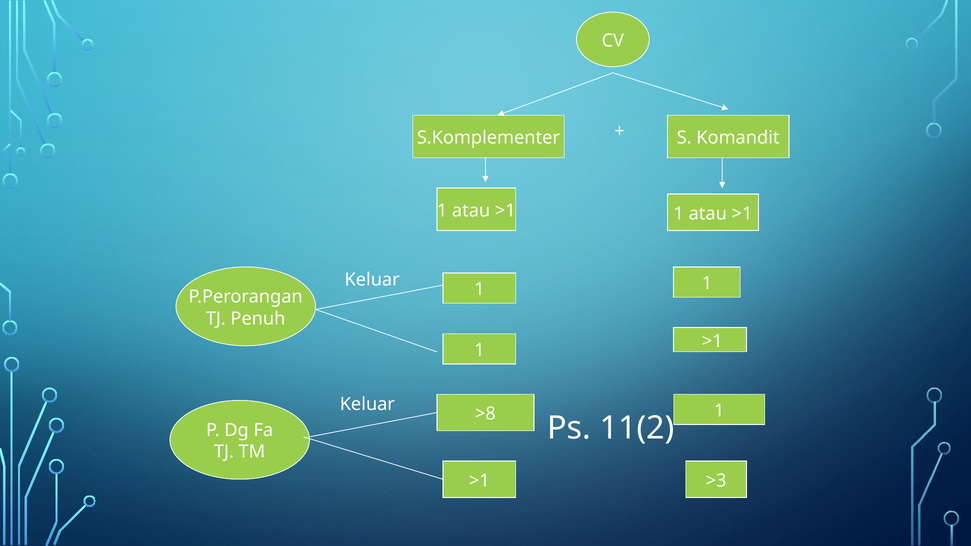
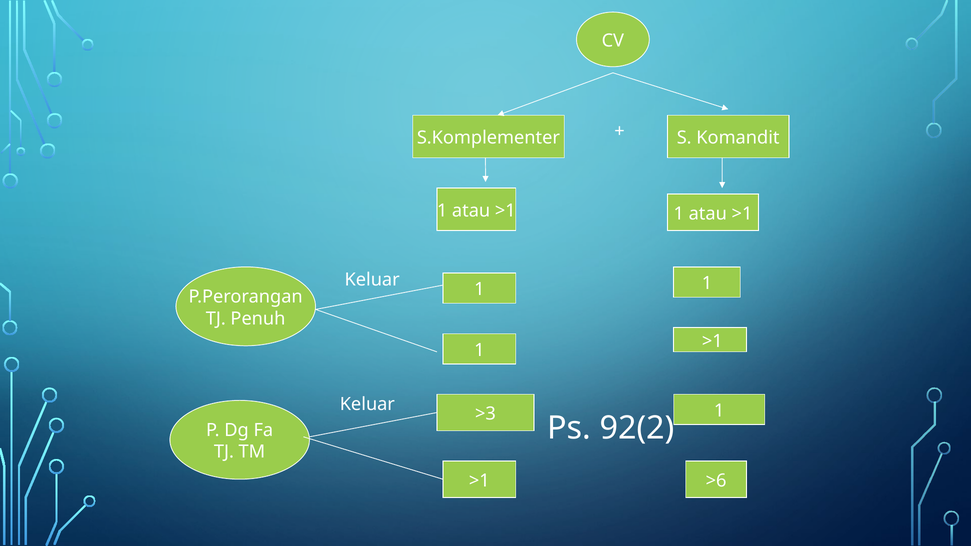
>8: >8 -> >3 (485, 414)
11(2: 11(2 -> 92(2 (637, 428)
>3: >3 -> >6 (716, 481)
